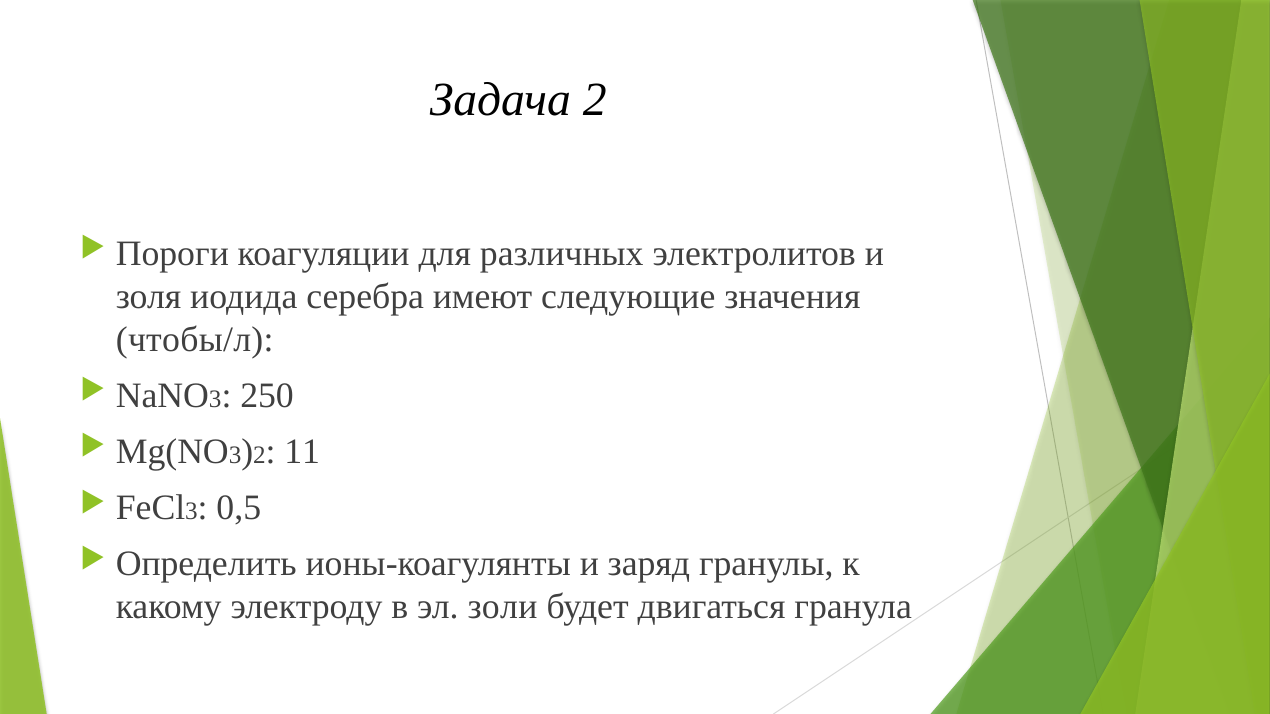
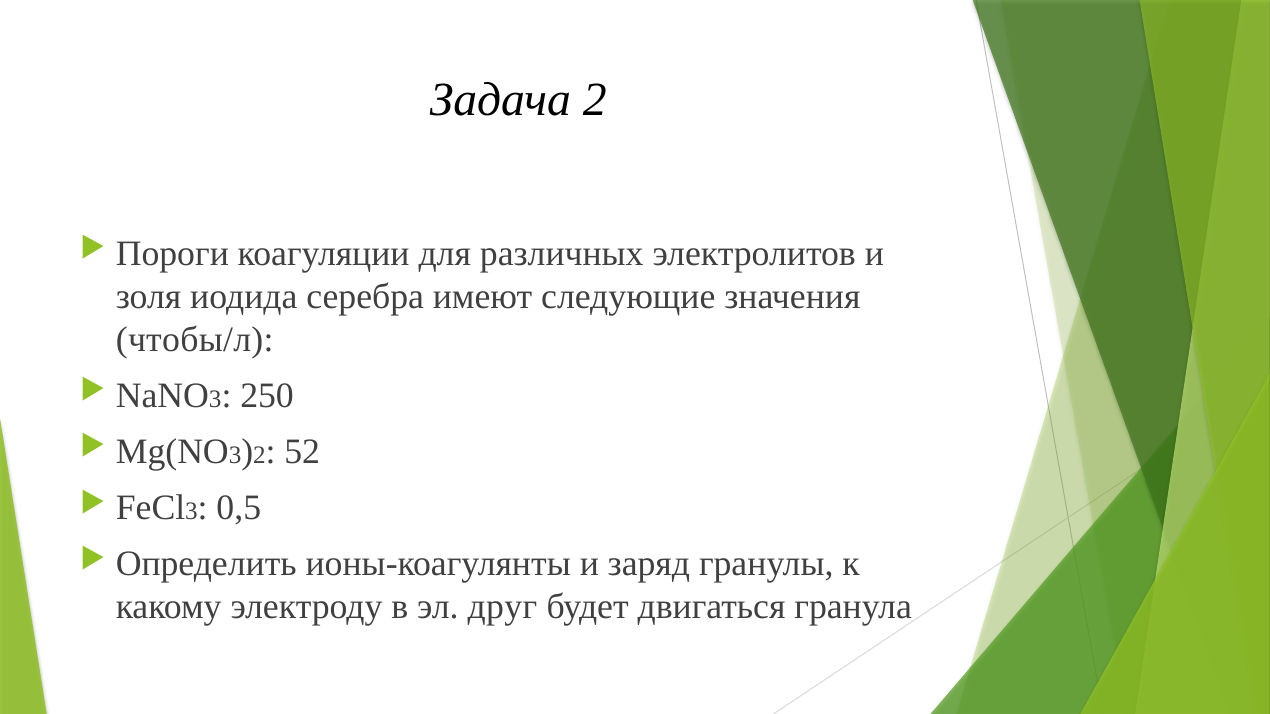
11: 11 -> 52 (302, 452)
золи: золи -> друг (502, 607)
